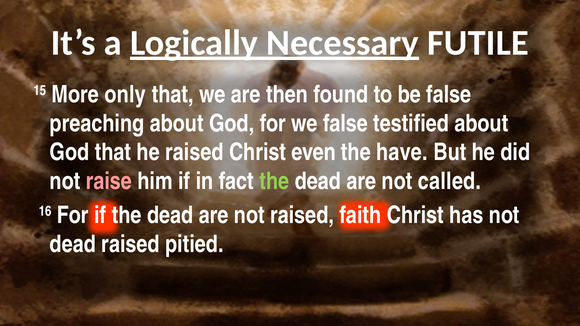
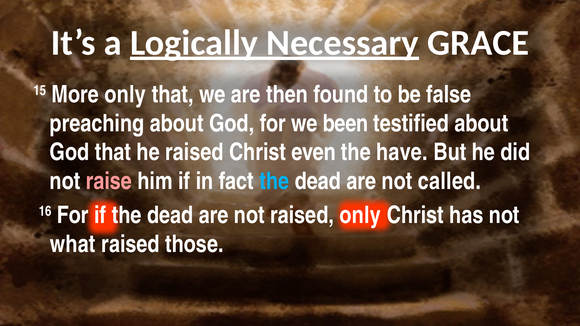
FUTILE: FUTILE -> GRACE (478, 43)
we false: false -> been (346, 123)
the colour: light green -> light blue (274, 181)
raised faith: faith -> only (360, 215)
dead: dead -> what (73, 244)
pitied: pitied -> those (194, 244)
